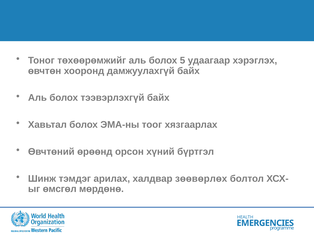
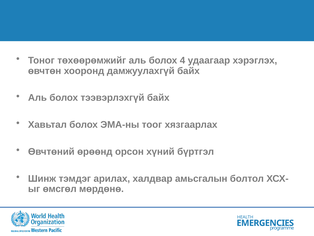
5: 5 -> 4 (183, 60)
зөөвөрлөх: зөөвөрлөх -> амьсгалын (201, 178)
